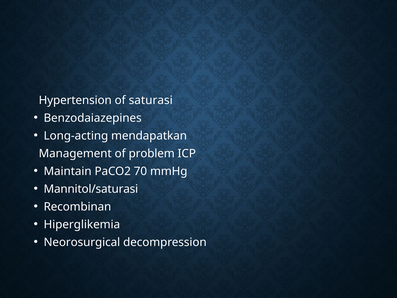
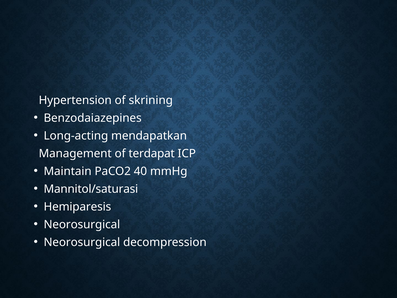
saturasi: saturasi -> skrining (151, 100)
problem: problem -> terdapat (152, 153)
70: 70 -> 40 (140, 171)
Recombinan: Recombinan -> Hemiparesis (77, 207)
Hiperglikemia: Hiperglikemia -> Neorosurgical (82, 224)
